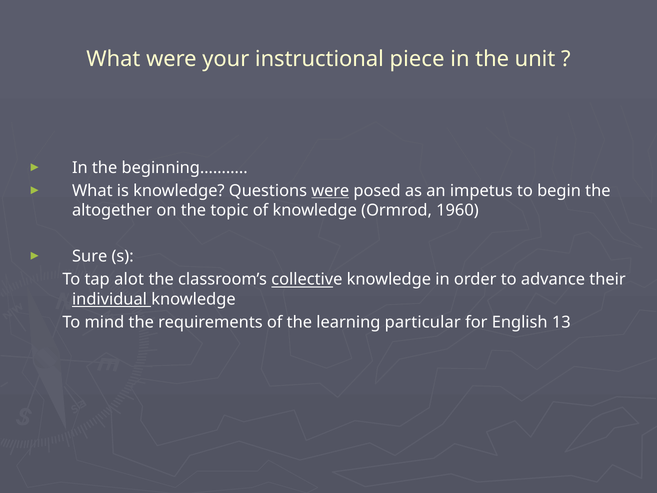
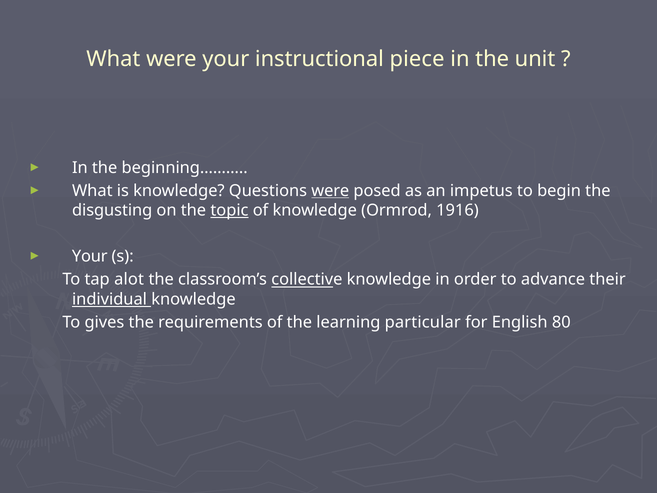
altogether: altogether -> disgusting (112, 210)
topic underline: none -> present (229, 210)
1960: 1960 -> 1916 (457, 210)
Sure: Sure -> Your (90, 256)
mind: mind -> gives (104, 322)
13: 13 -> 80 (561, 322)
